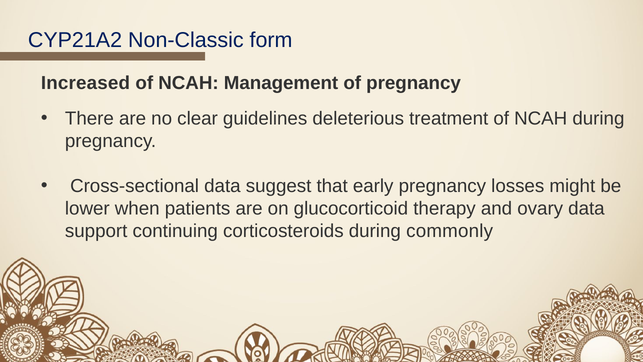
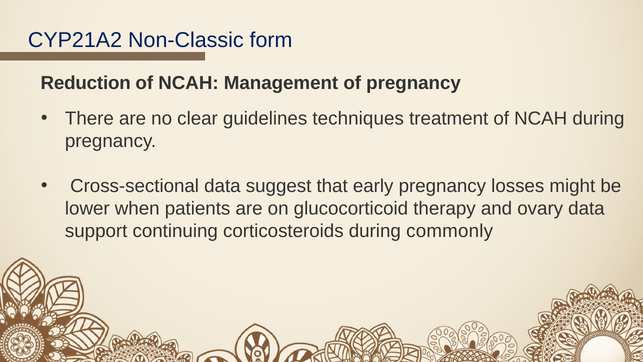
Increased: Increased -> Reduction (86, 83)
deleterious: deleterious -> techniques (358, 118)
